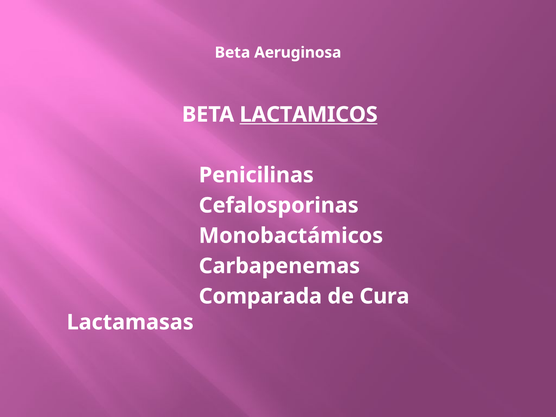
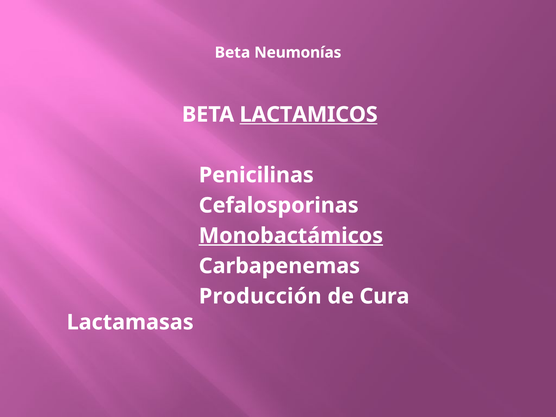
Aeruginosa: Aeruginosa -> Neumonías (298, 53)
Monobactámicos underline: none -> present (291, 236)
Comparada: Comparada -> Producción (260, 296)
